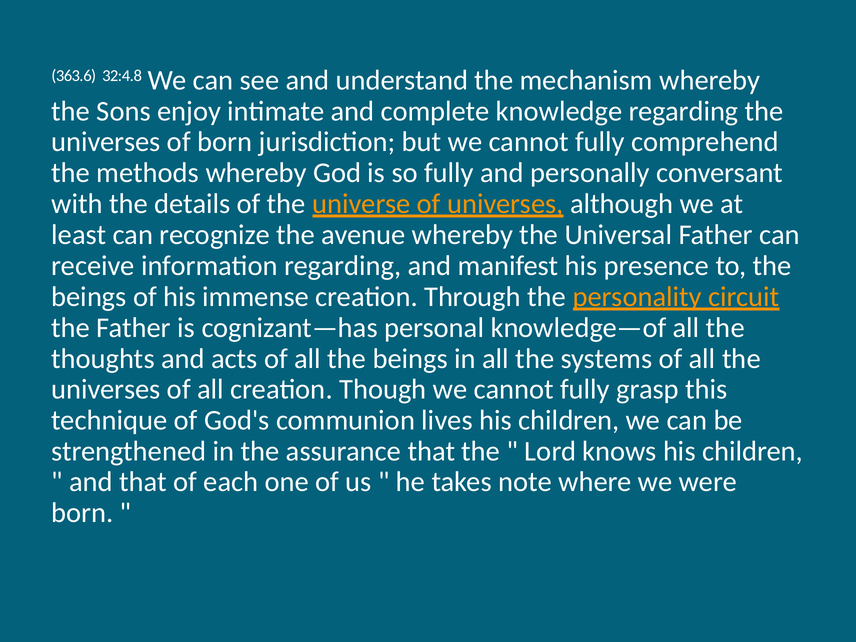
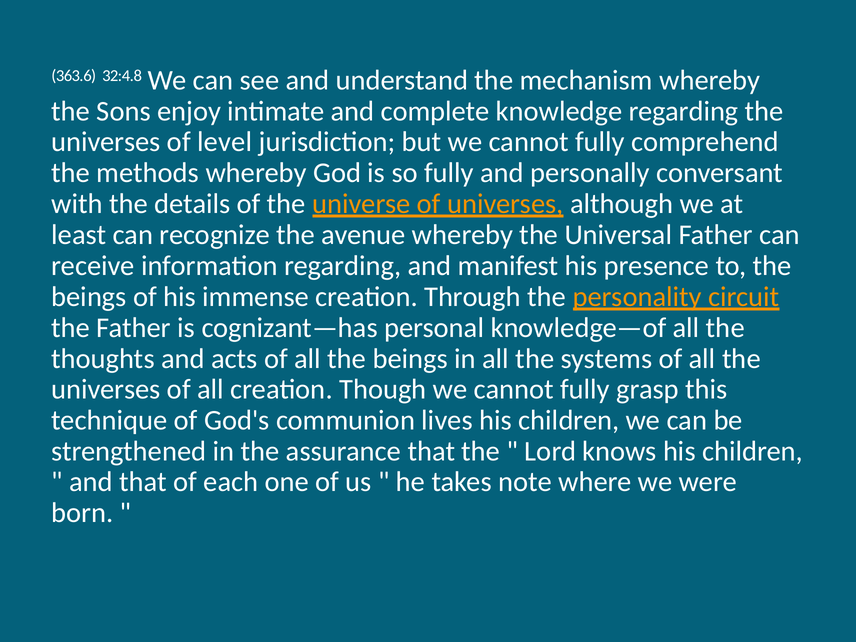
of born: born -> level (225, 142)
